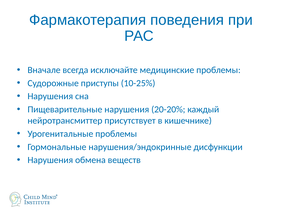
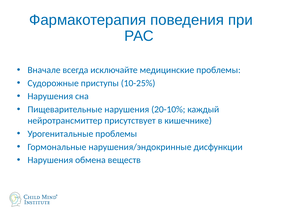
20-20%: 20-20% -> 20-10% (168, 110)
